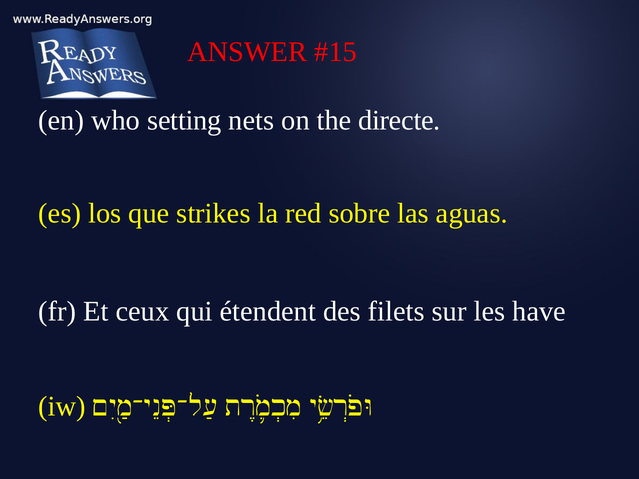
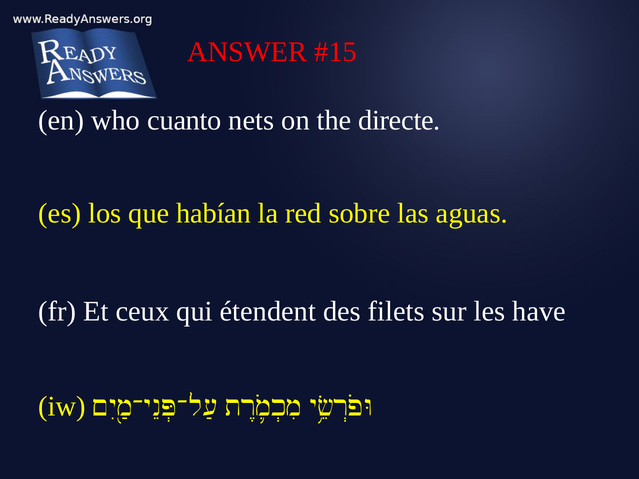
setting: setting -> cuanto (184, 121)
strikes: strikes -> habían (214, 213)
